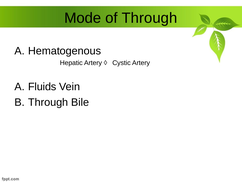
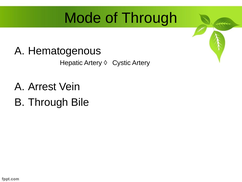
Fluids: Fluids -> Arrest (42, 86)
